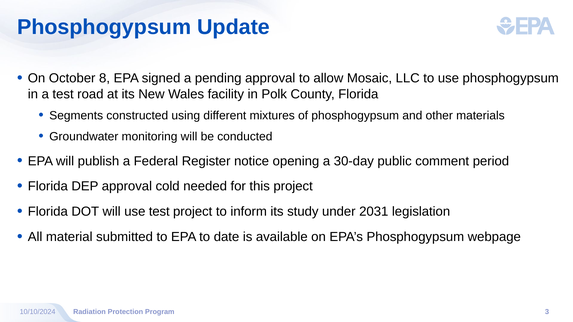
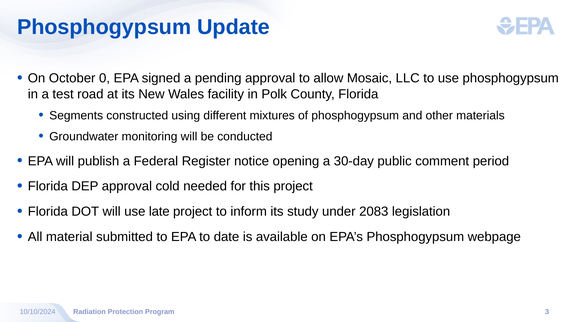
8: 8 -> 0 (105, 78)
use test: test -> late (159, 212)
2031: 2031 -> 2083 (374, 212)
